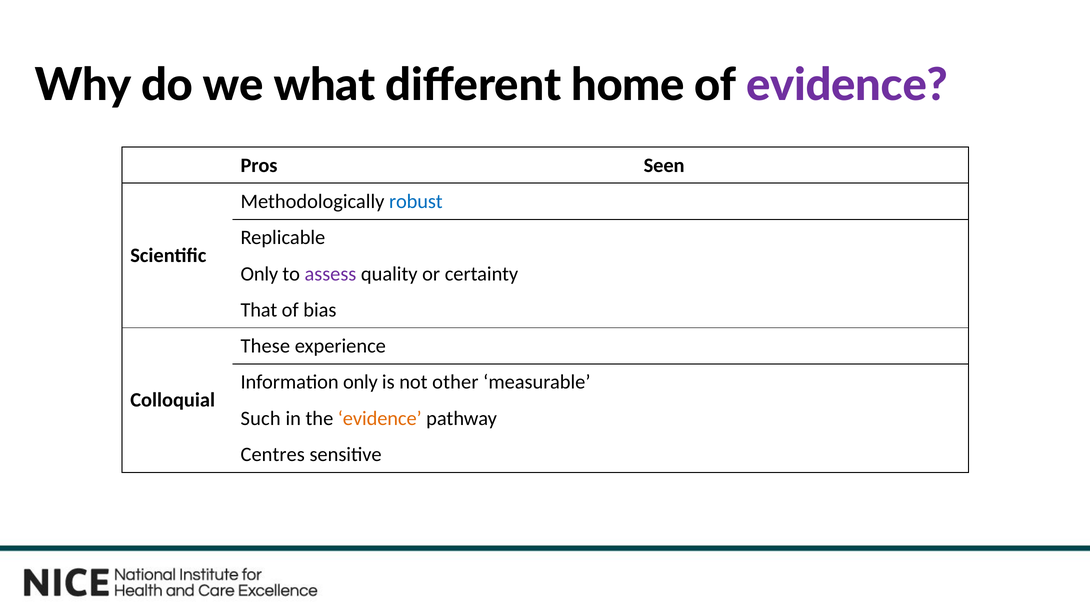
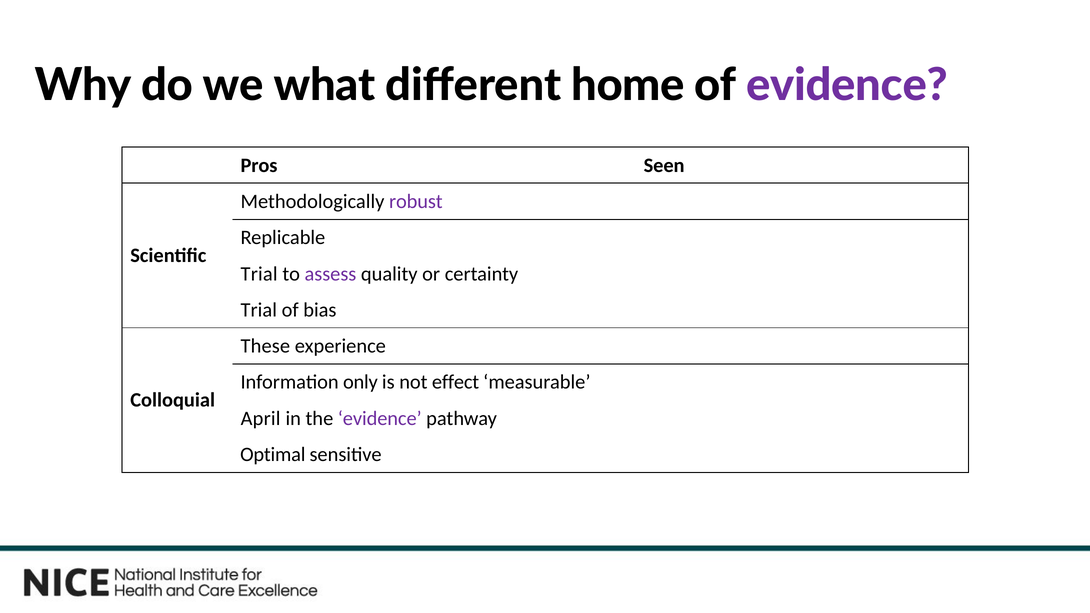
robust colour: blue -> purple (416, 202)
Only: Only -> Trial (259, 274)
That: That -> Trial (259, 310)
other: other -> effect (456, 382)
Such: Such -> April (261, 418)
evidence colour: orange -> purple (380, 418)
Centres: Centres -> Optimal (273, 455)
